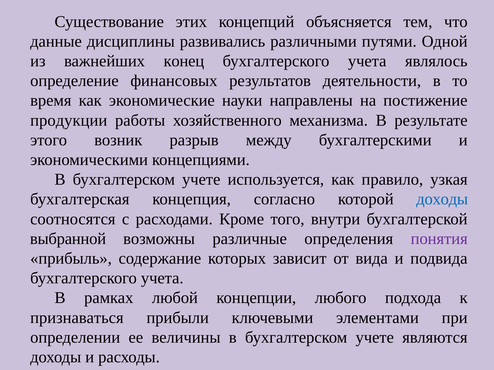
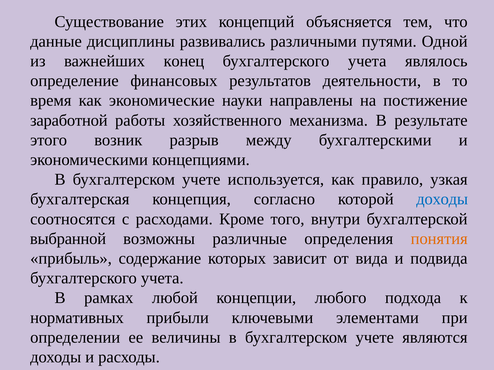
продукции: продукции -> заработной (69, 120)
понятия colour: purple -> orange (439, 239)
признаваться: признаваться -> нормативных (77, 318)
